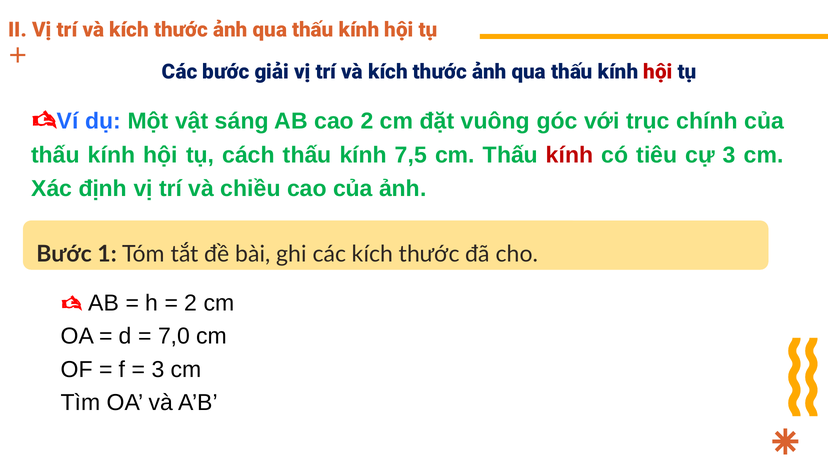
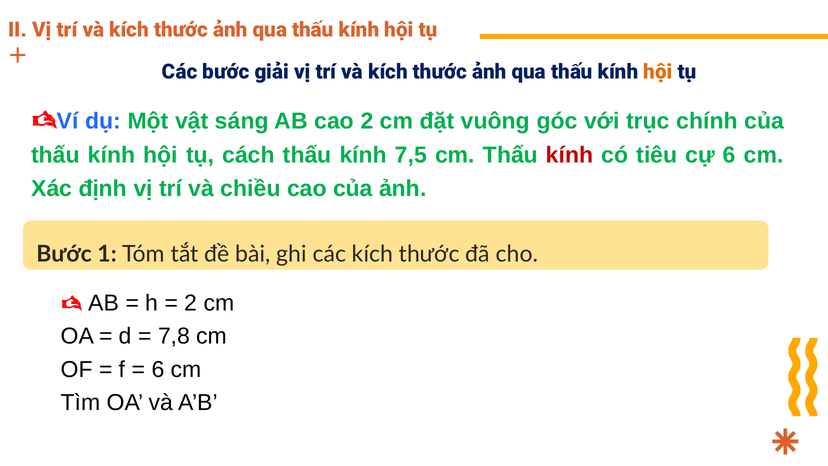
hội colour: red -> orange (658, 72)
cự 3: 3 -> 6 (729, 155)
7,0: 7,0 -> 7,8 (174, 336)
3: 3 -> 6 (158, 369)
